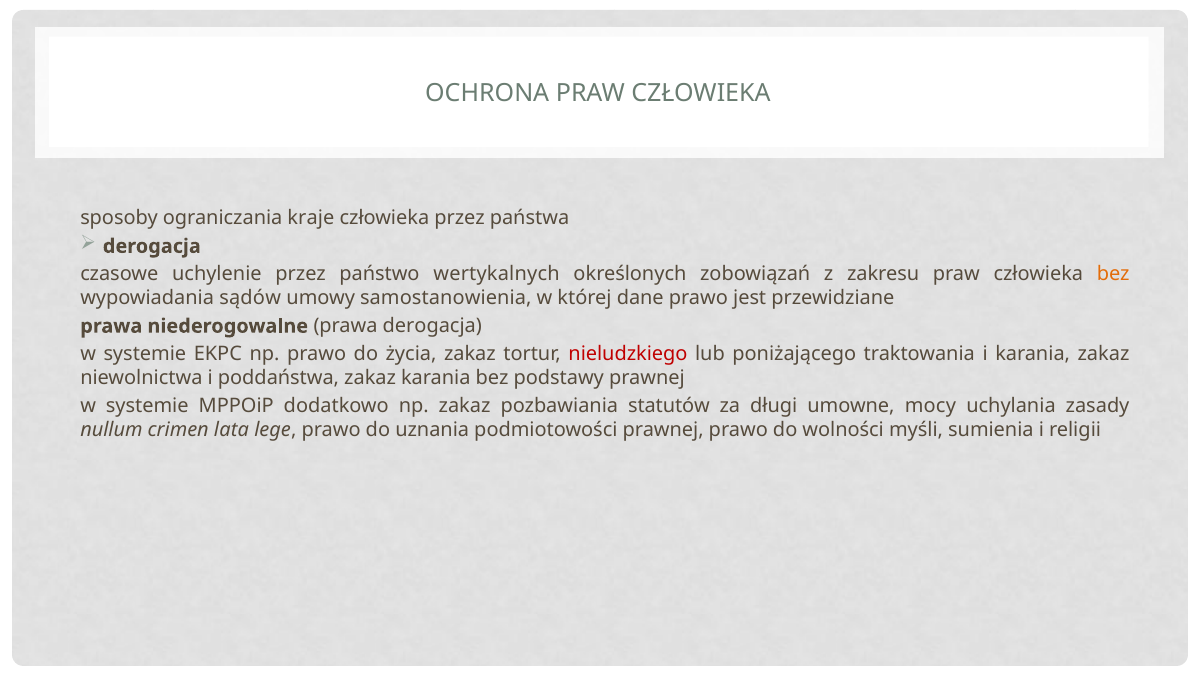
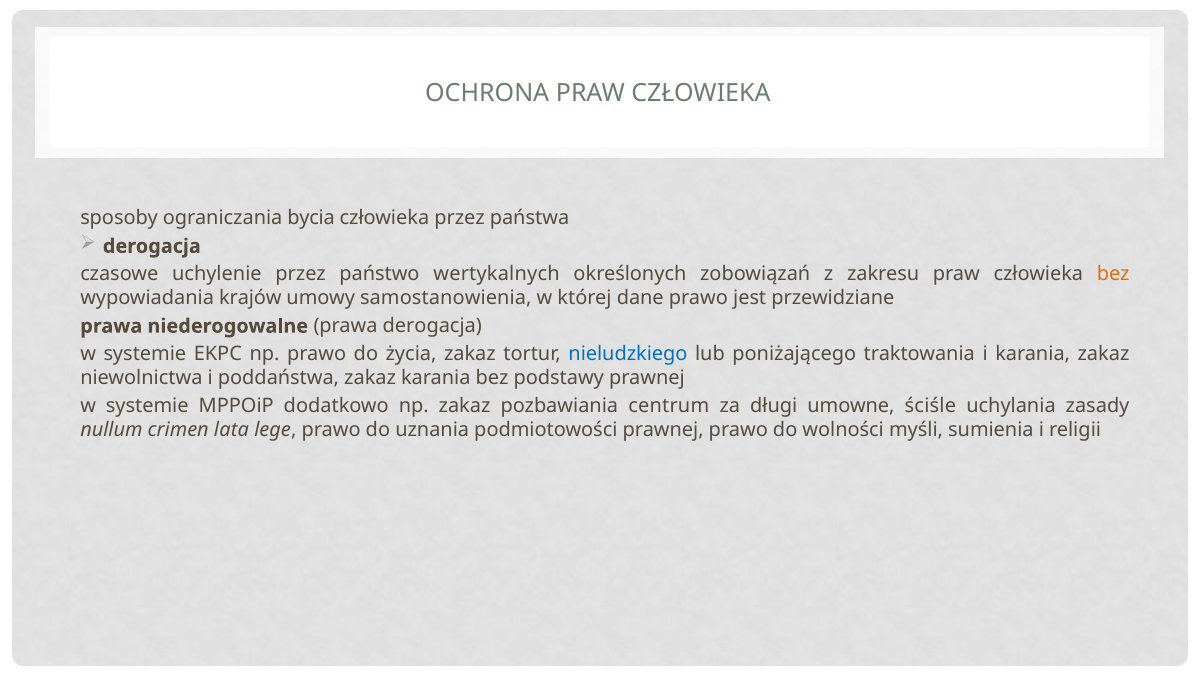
kraje: kraje -> bycia (311, 218)
sądów: sądów -> krajów (250, 298)
nieludzkiego colour: red -> blue (628, 354)
statutów: statutów -> centrum (669, 406)
mocy: mocy -> ściśle (930, 406)
